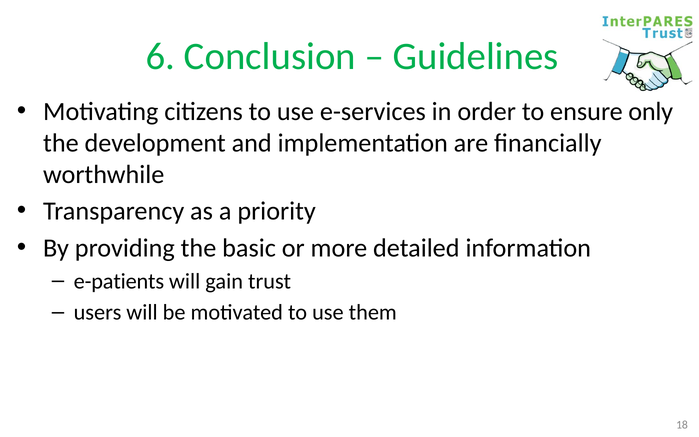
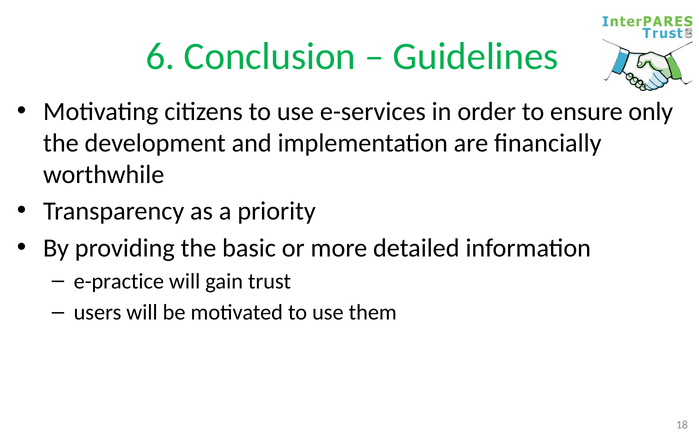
e-patients: e-patients -> e-practice (119, 281)
